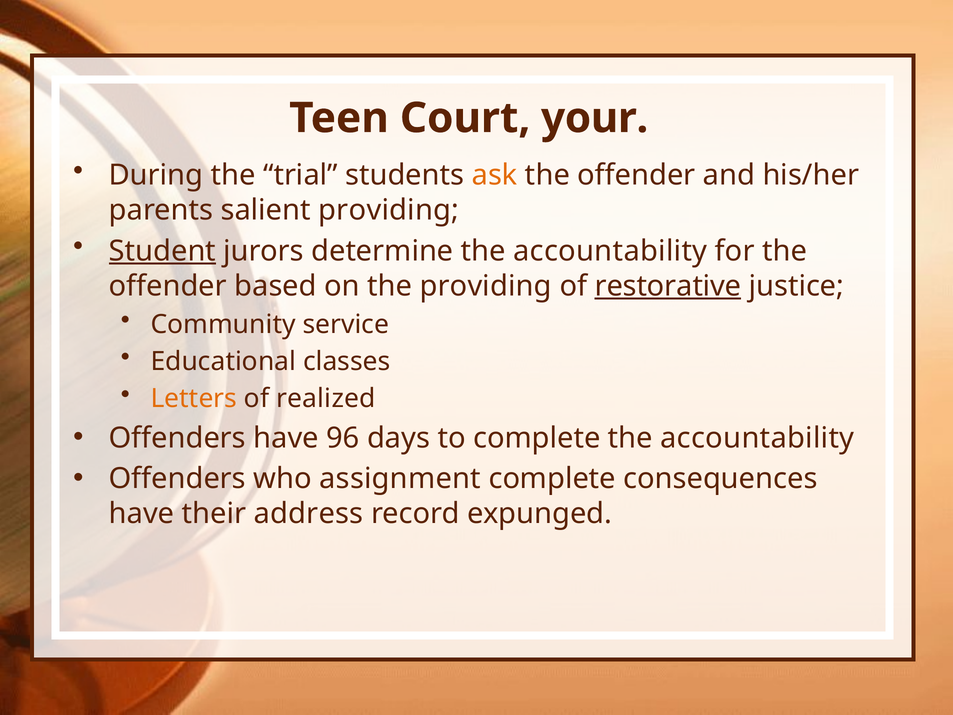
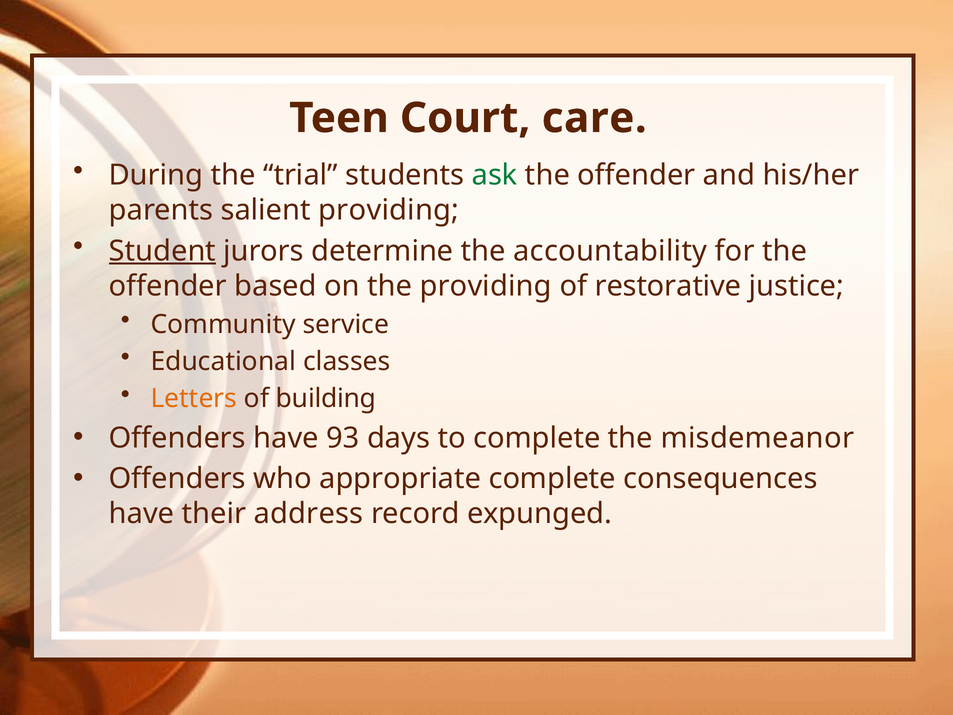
your: your -> care (594, 118)
ask colour: orange -> green (495, 175)
restorative underline: present -> none (668, 286)
realized: realized -> building (326, 398)
96: 96 -> 93 (343, 438)
complete the accountability: accountability -> misdemeanor (757, 438)
assignment: assignment -> appropriate (400, 479)
